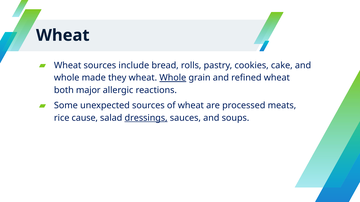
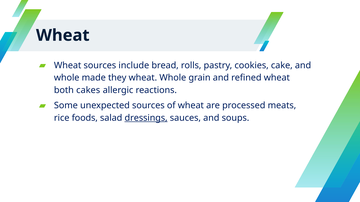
Whole underline: present -> none (173, 78)
major: major -> cakes (88, 90)
cause: cause -> foods (85, 118)
